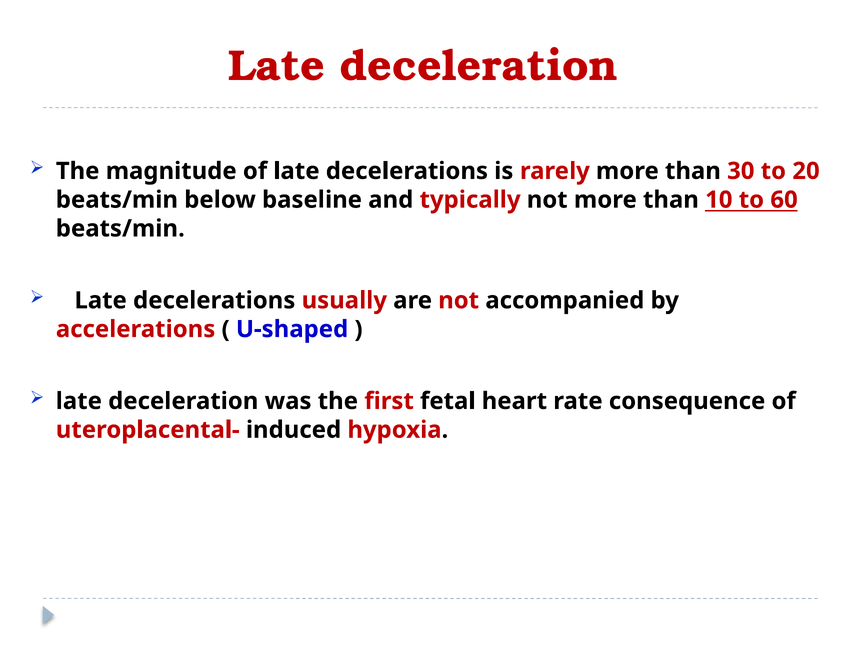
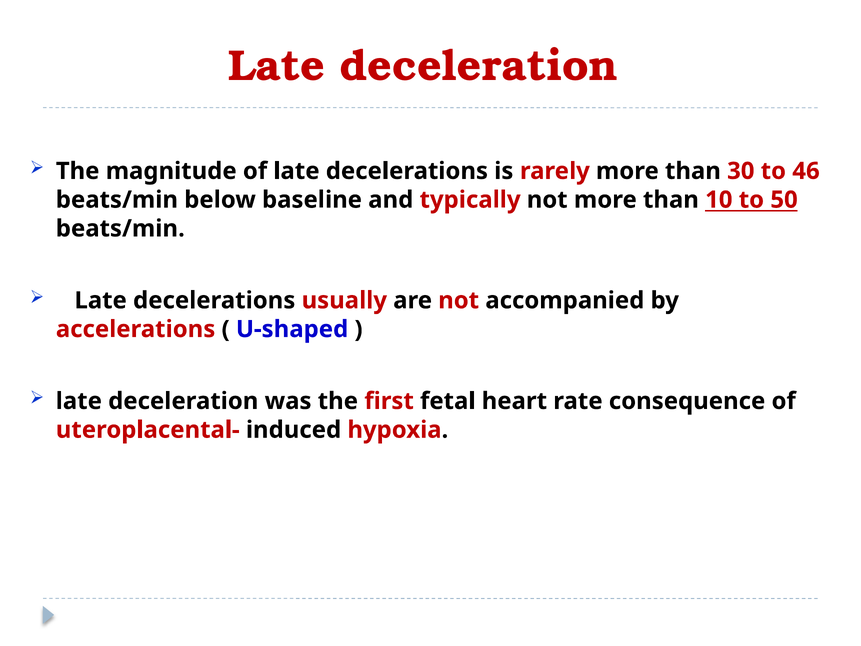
20: 20 -> 46 (806, 171)
60: 60 -> 50 (784, 200)
